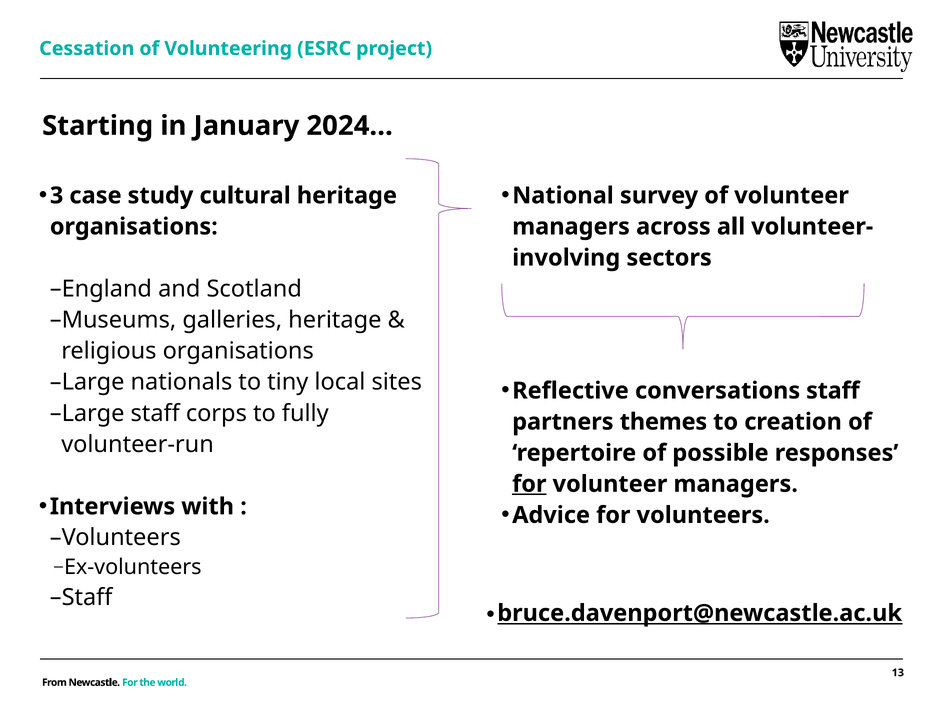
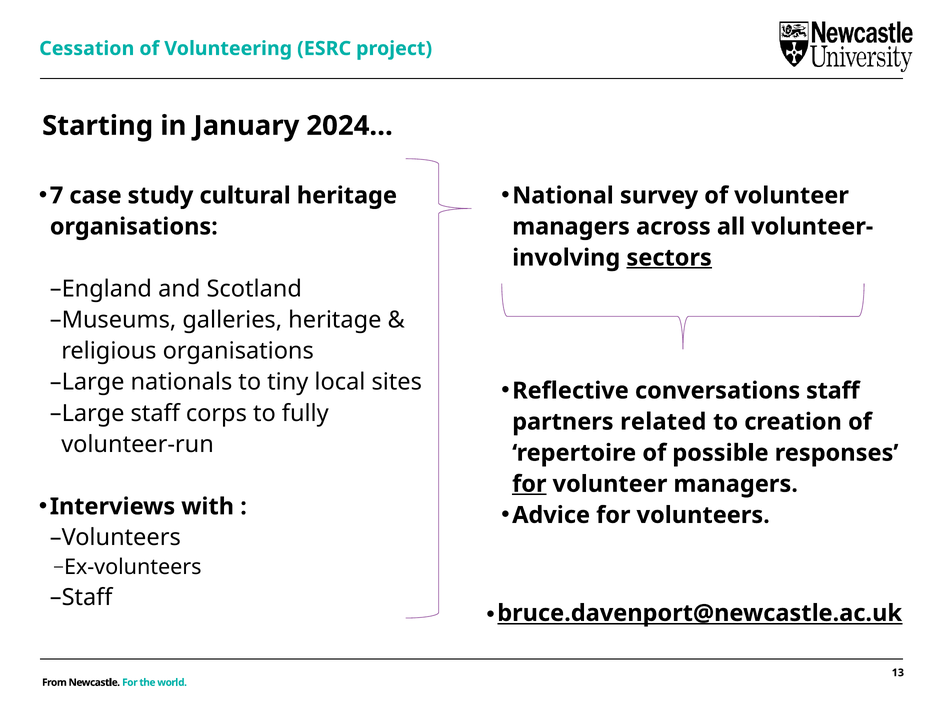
3: 3 -> 7 (57, 196)
sectors underline: none -> present (669, 258)
themes: themes -> related (663, 422)
